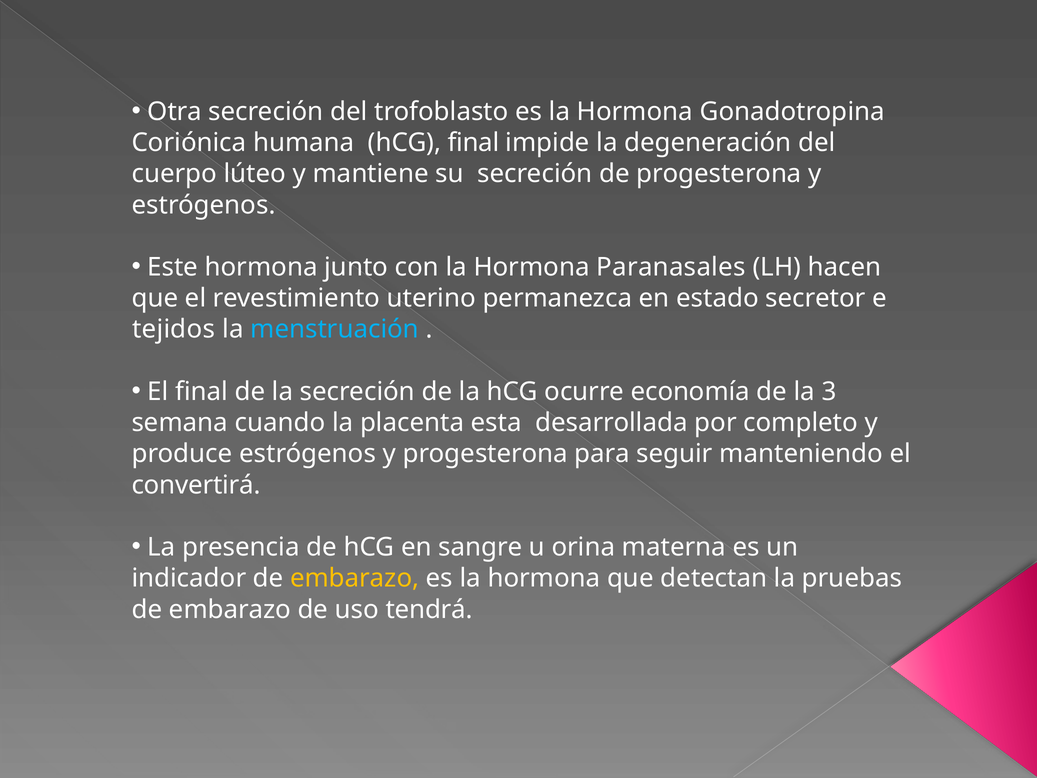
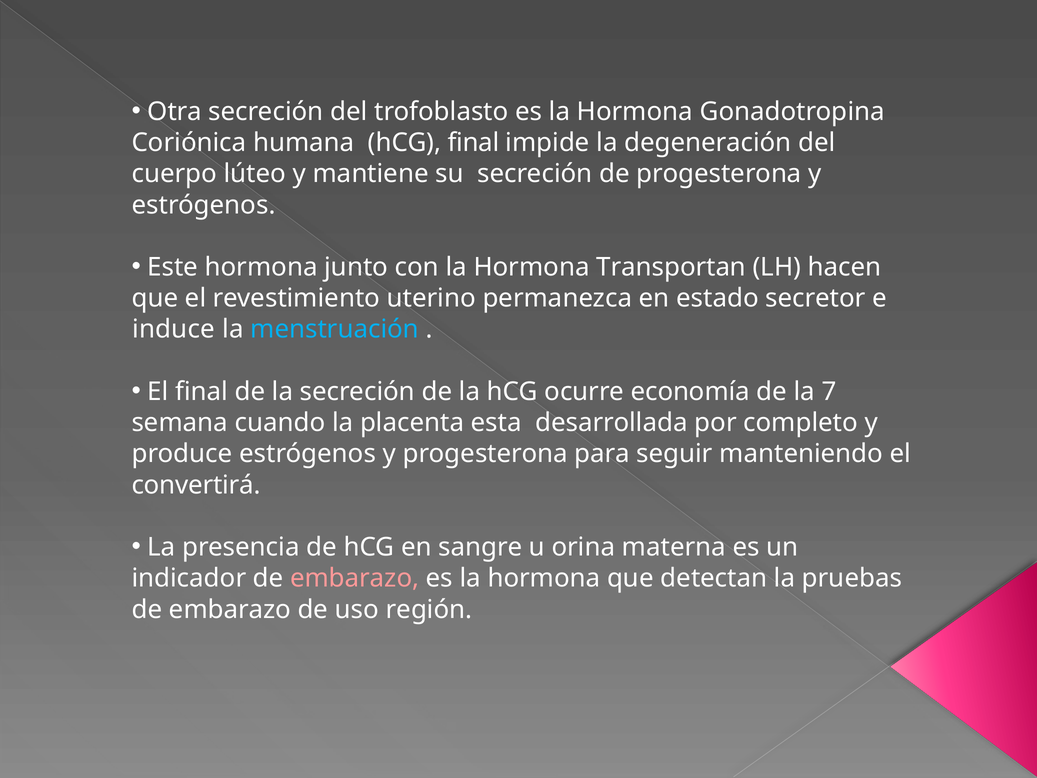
Paranasales: Paranasales -> Transportan (671, 267)
tejidos: tejidos -> induce (174, 329)
3: 3 -> 7 (829, 392)
embarazo colour: yellow -> pink (355, 578)
tendrá: tendrá -> región (429, 609)
